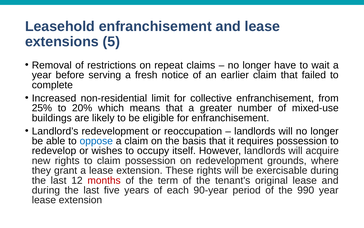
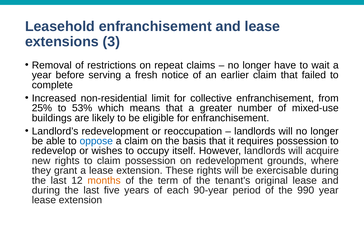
5: 5 -> 3 (111, 42)
20%: 20% -> 53% (82, 108)
months colour: red -> orange (104, 180)
